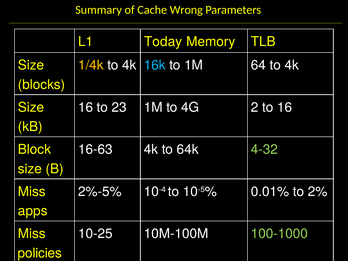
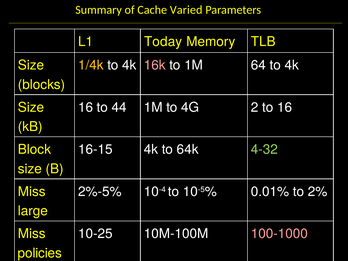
Wrong: Wrong -> Varied (186, 10)
16k colour: light blue -> pink (155, 65)
23: 23 -> 44 (119, 107)
16-63: 16-63 -> 16-15 (95, 150)
apps: apps -> large (33, 211)
100-1000 colour: light green -> pink (279, 234)
